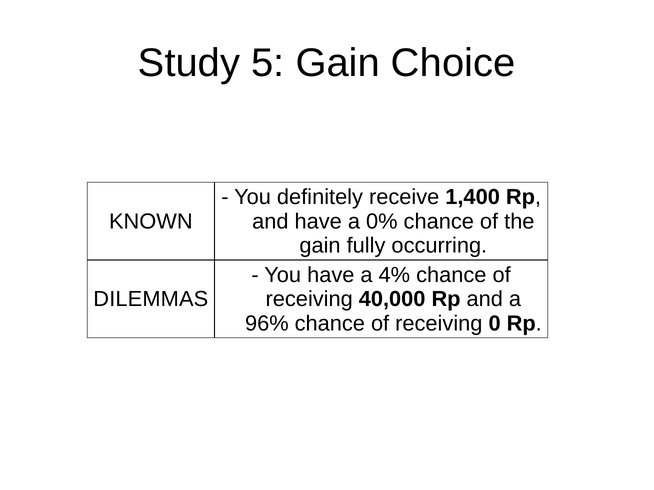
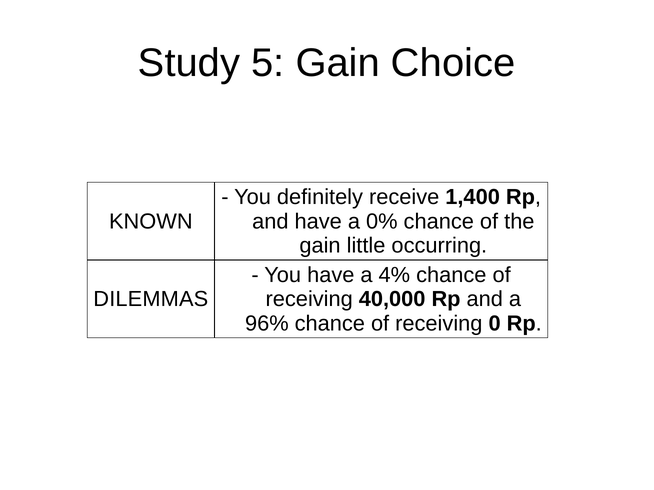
fully: fully -> little (366, 246)
